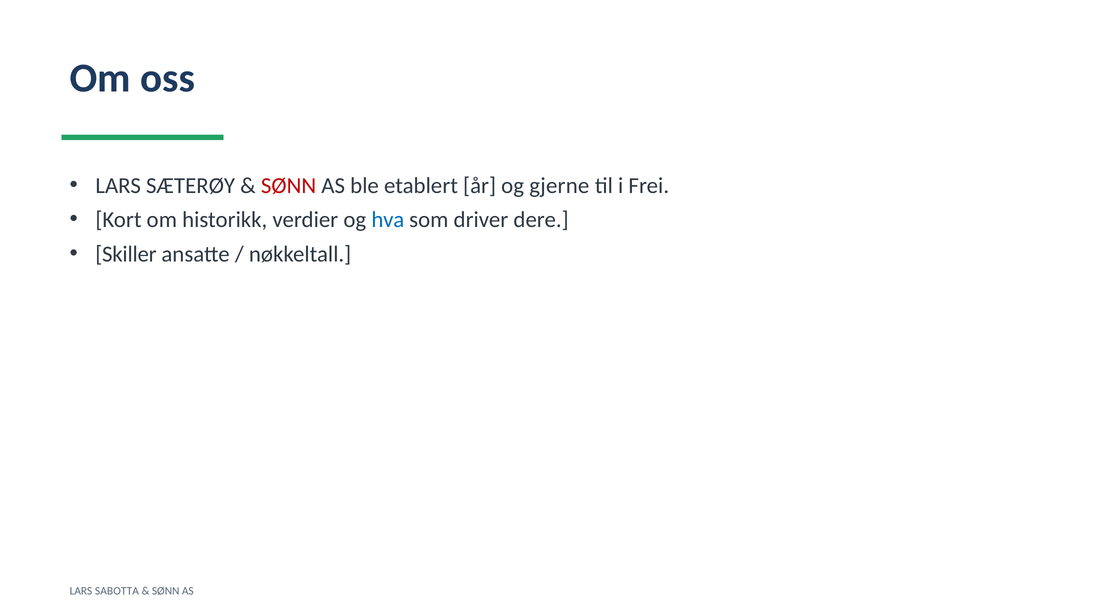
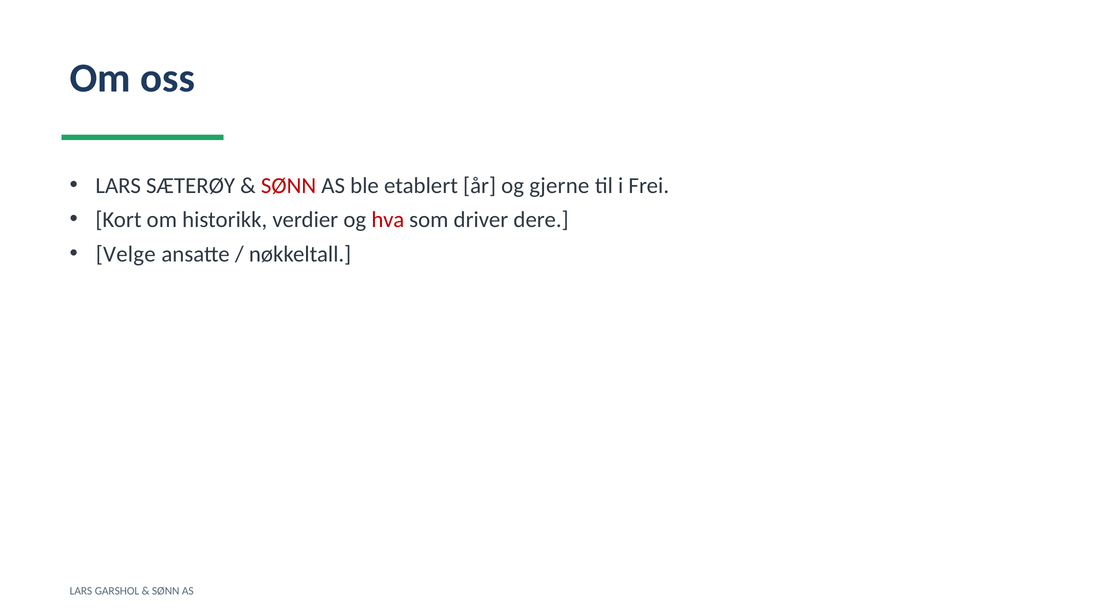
hva colour: blue -> red (388, 220)
Skiller: Skiller -> Velge (126, 254)
SABOTTA: SABOTTA -> GARSHOL (117, 592)
